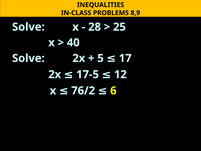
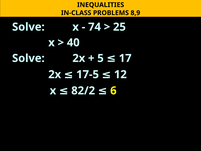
28: 28 -> 74 (95, 27)
76/2: 76/2 -> 82/2 (83, 91)
